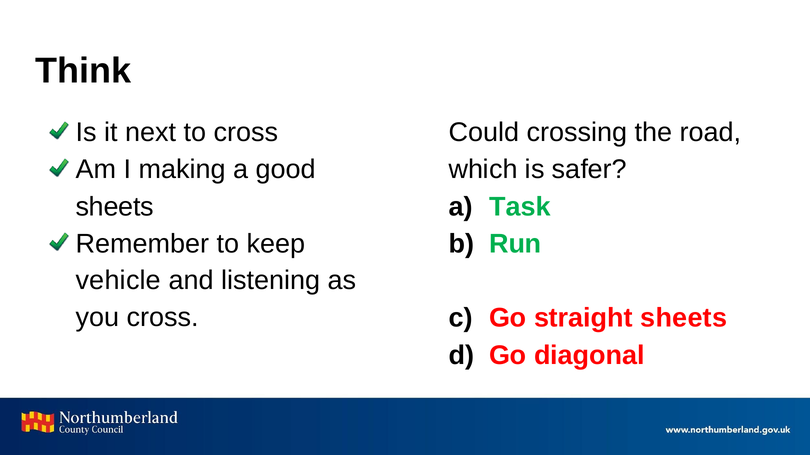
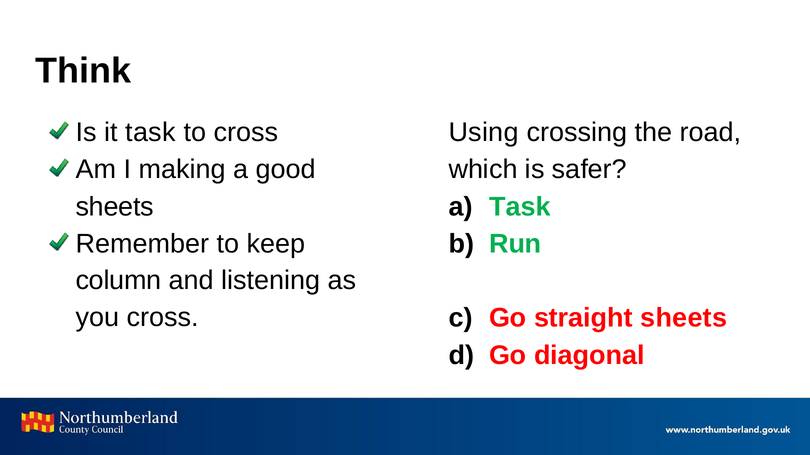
it next: next -> task (150, 133)
Could: Could -> Using (484, 133)
vehicle: vehicle -> column (119, 281)
